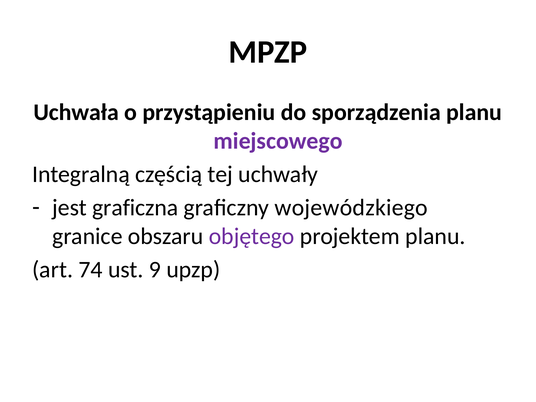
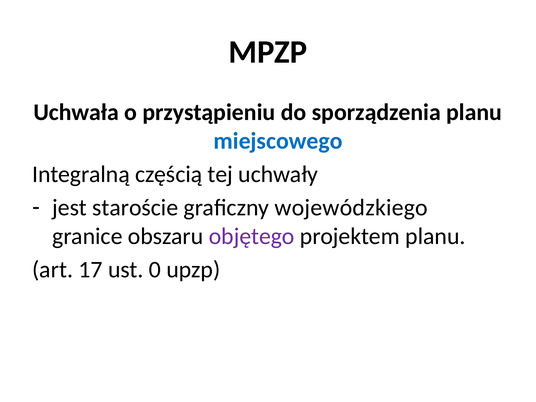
miejscowego colour: purple -> blue (278, 141)
graficzna: graficzna -> staroście (135, 208)
74: 74 -> 17 (91, 270)
9: 9 -> 0 (155, 270)
